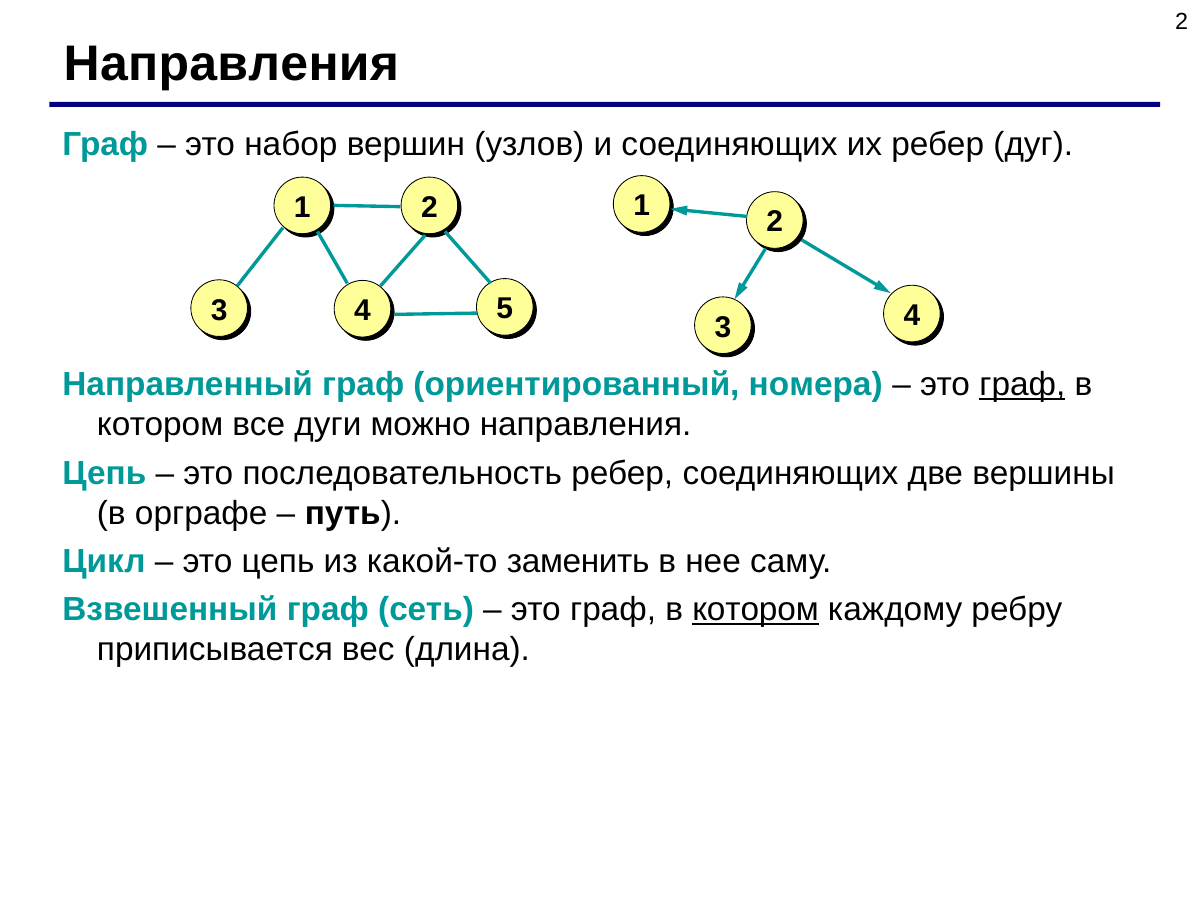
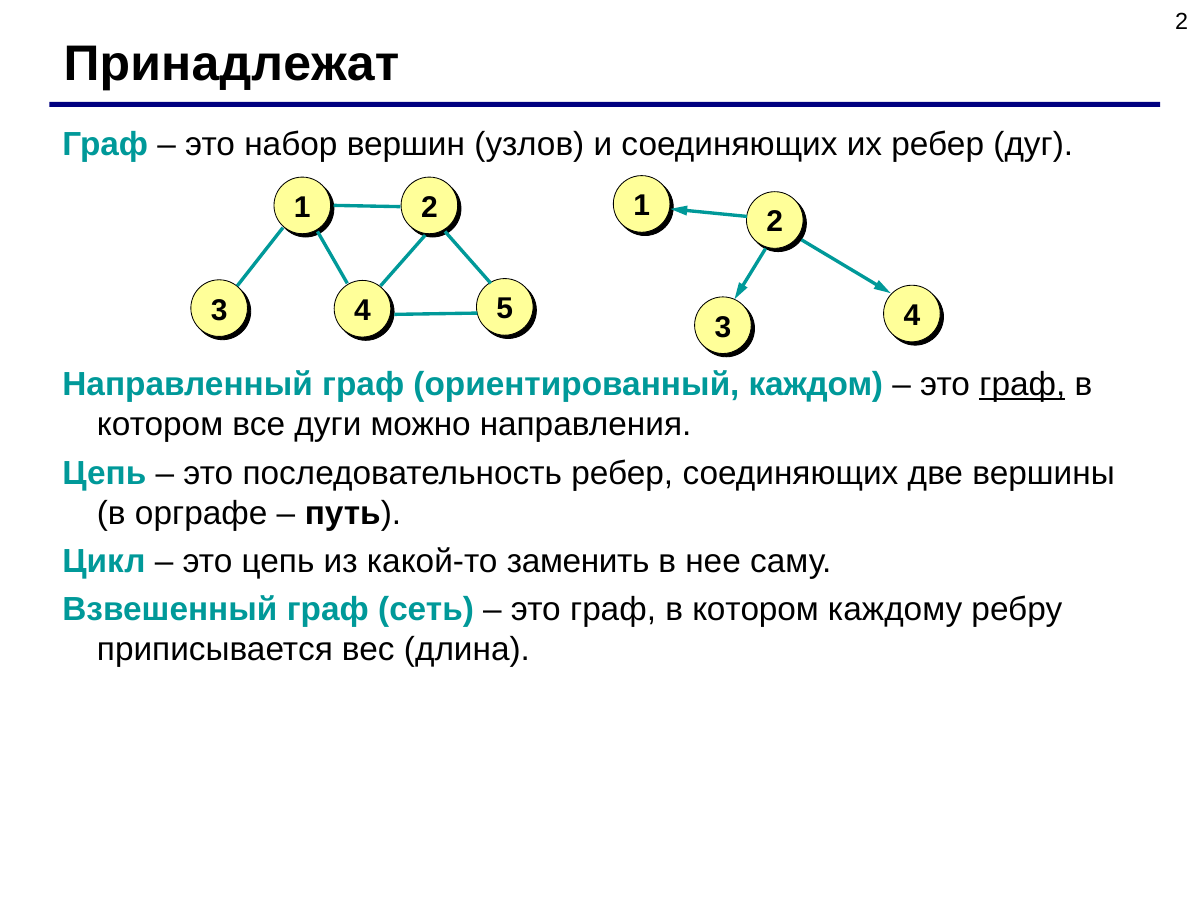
Направления: Направления -> Принадлежат (231, 64)
номера: номера -> каждом (816, 385)
котором underline: present -> none (756, 610)
